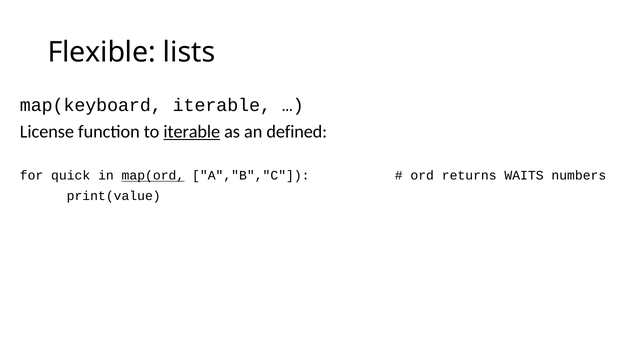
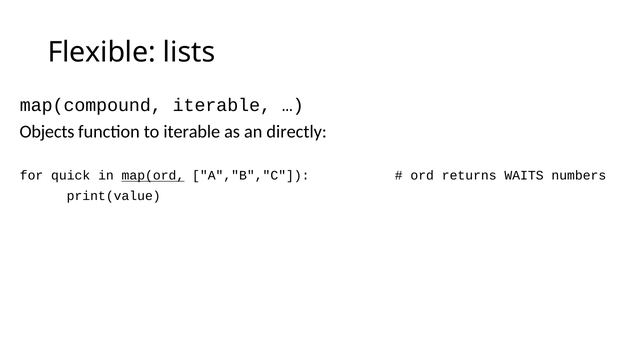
map(keyboard: map(keyboard -> map(compound (91, 106)
License: License -> Objects (47, 132)
iterable underline: present -> none (192, 132)
defined: defined -> directly (297, 132)
